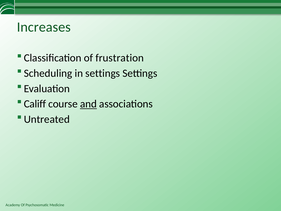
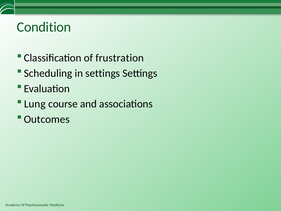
Increases: Increases -> Condition (44, 27)
Califf: Califf -> Lung (35, 104)
and underline: present -> none (88, 104)
Untreated: Untreated -> Outcomes (47, 119)
